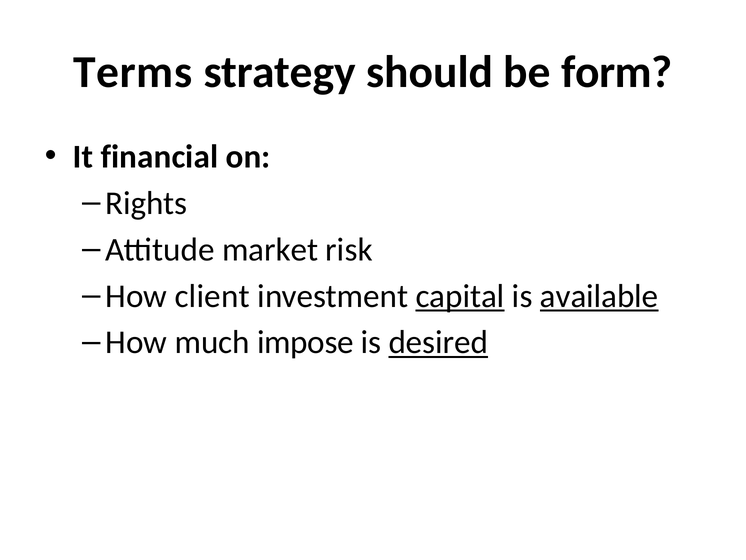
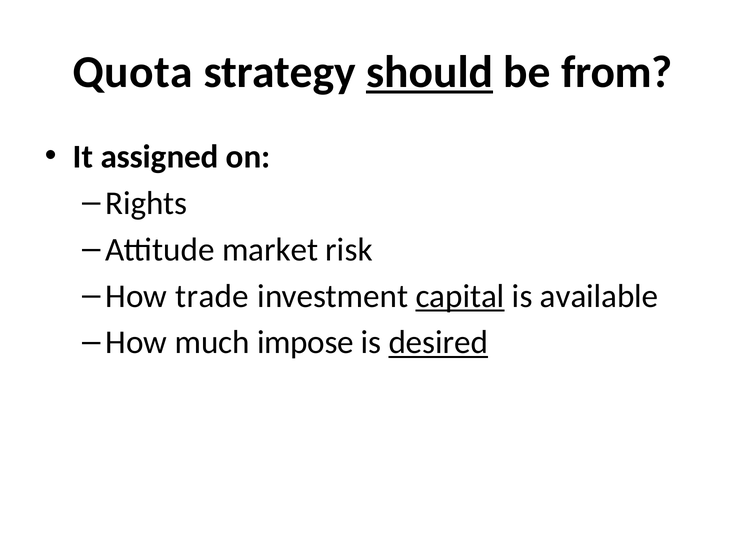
Terms: Terms -> Quota (133, 72)
should underline: none -> present (430, 72)
form: form -> from (617, 72)
financial: financial -> assigned (160, 156)
client: client -> trade (212, 296)
available underline: present -> none (599, 296)
